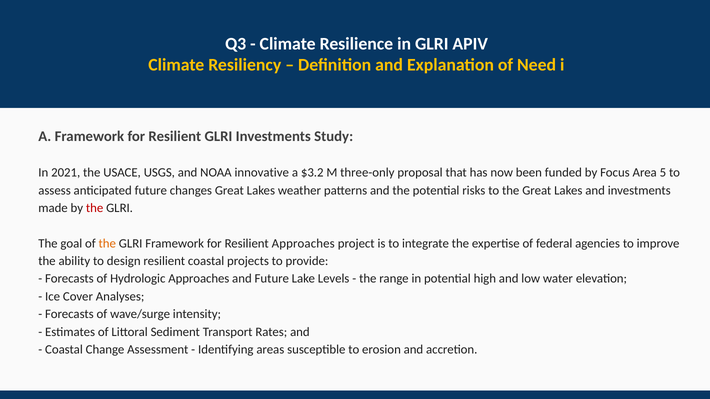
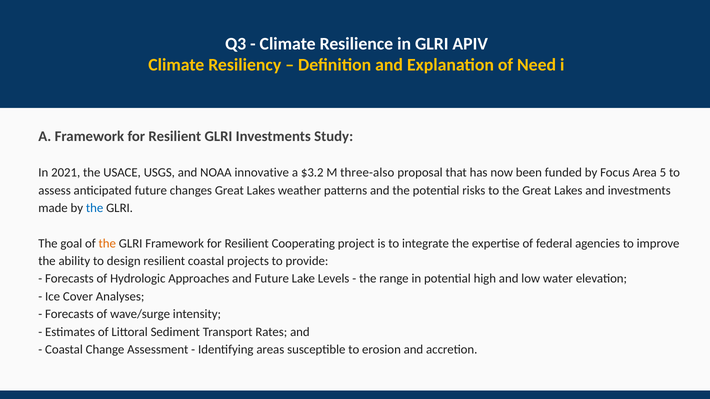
three-only: three-only -> three-also (367, 173)
the colour: red -> blue (95, 208)
Resilient Approaches: Approaches -> Cooperating (303, 244)
